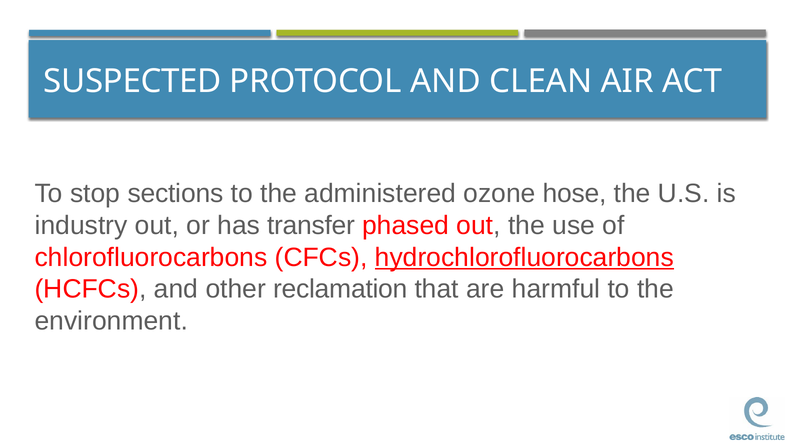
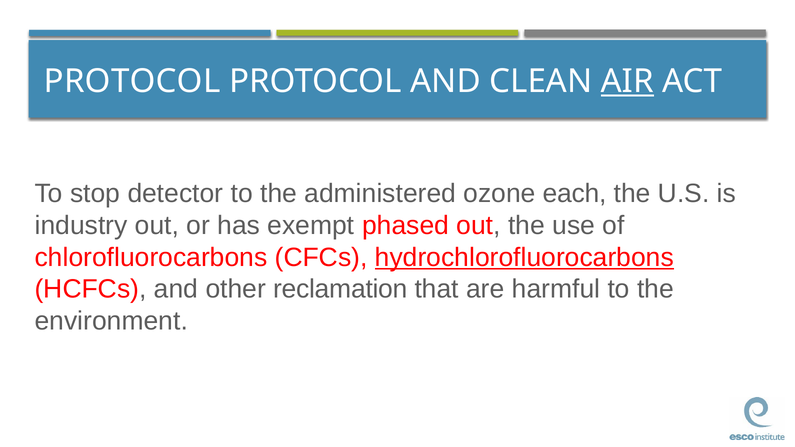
SUSPECTED: SUSPECTED -> PROTOCOL (132, 81)
AIR underline: none -> present (627, 81)
sections: sections -> detector (175, 194)
hose: hose -> each (575, 194)
transfer: transfer -> exempt (311, 226)
